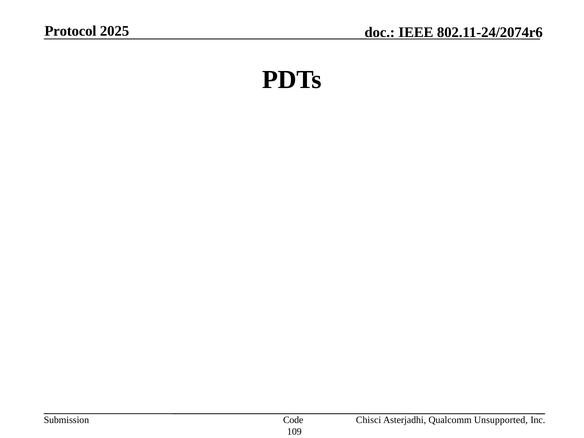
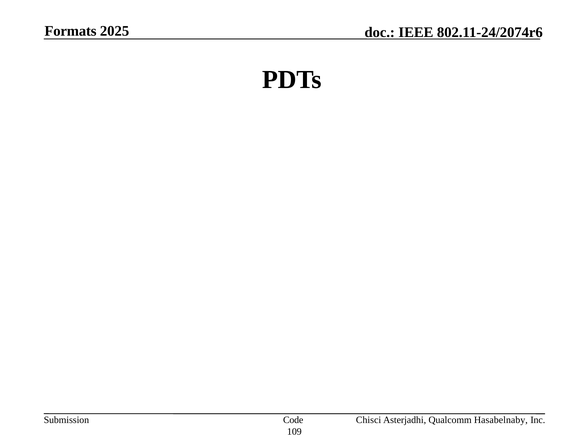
Protocol: Protocol -> Formats (70, 31)
Unsupported: Unsupported -> Hasabelnaby (501, 420)
